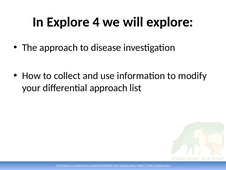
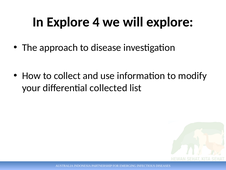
differential approach: approach -> collected (108, 88)
